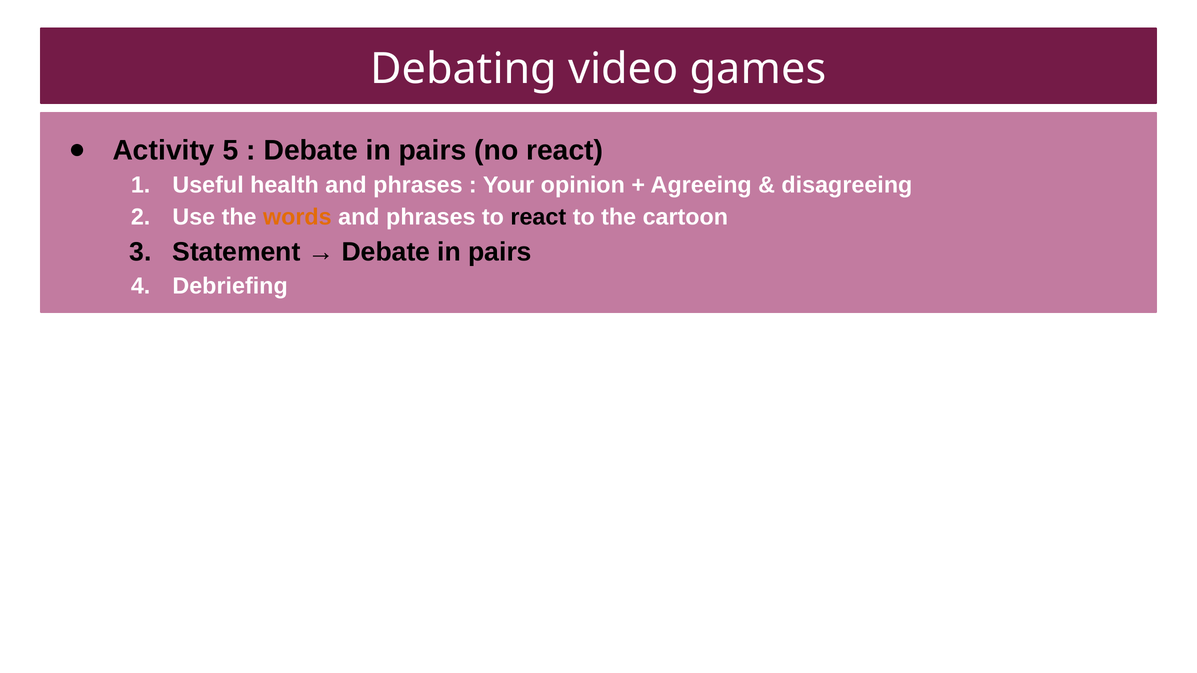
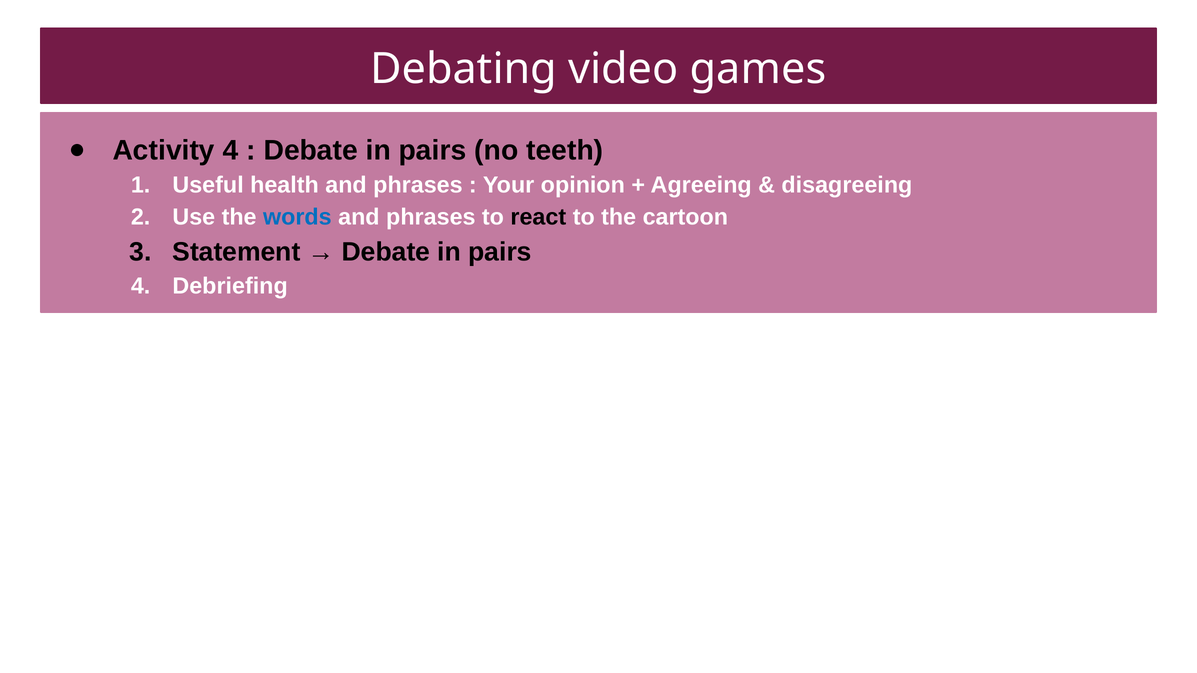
Activity 5: 5 -> 4 (231, 151)
no react: react -> teeth (565, 151)
words colour: orange -> blue (297, 217)
